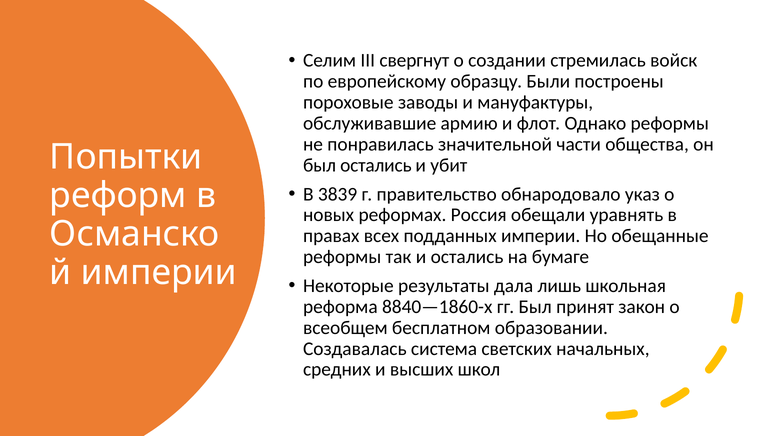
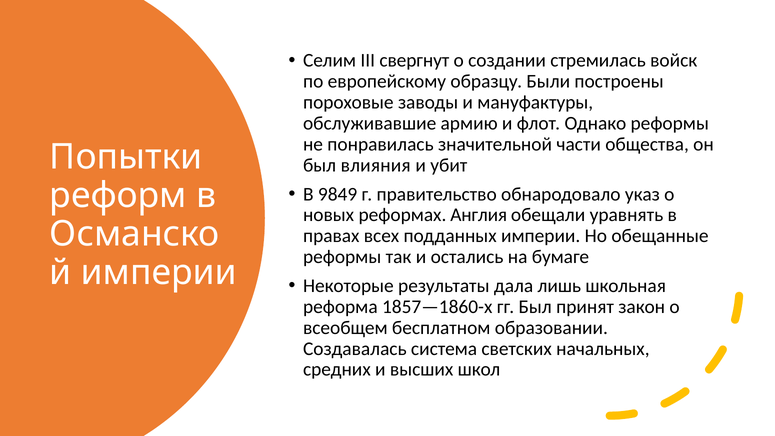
был остались: остались -> влияния (376, 165)
3839: 3839 -> 9849 (338, 194)
Россия: Россия -> Англия (479, 215)
8840—1860-х: 8840—1860-х -> 1857—1860-х (437, 307)
